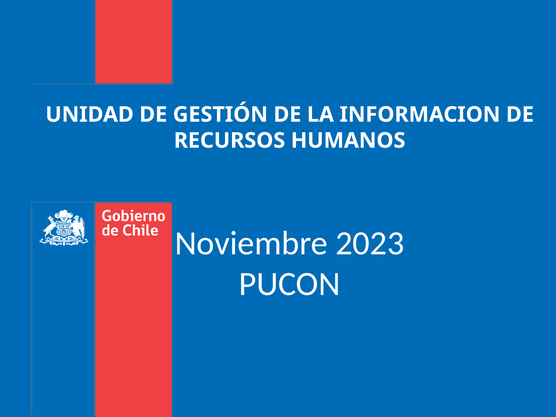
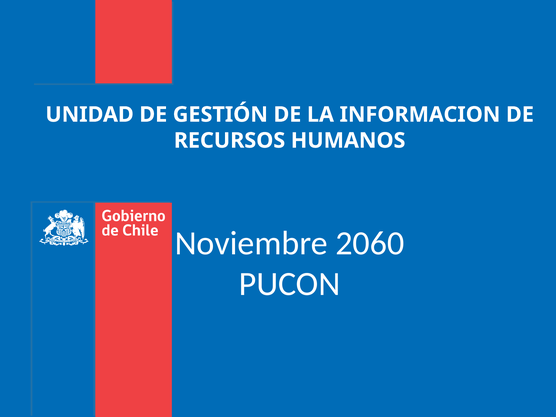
2023: 2023 -> 2060 (370, 243)
